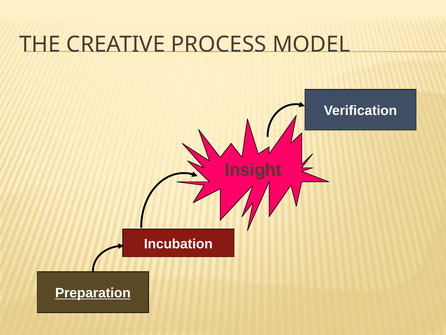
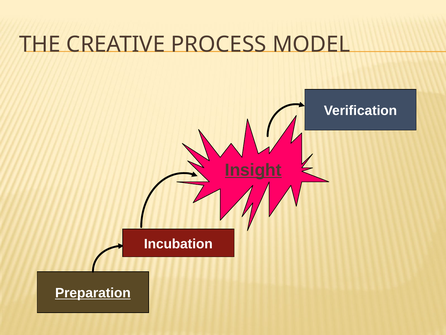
Insight underline: none -> present (253, 170)
